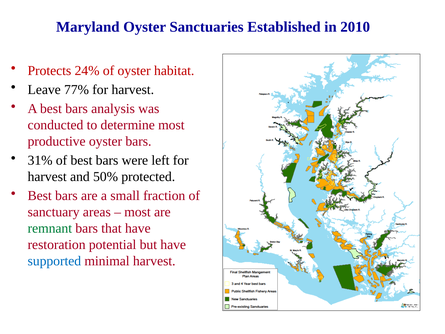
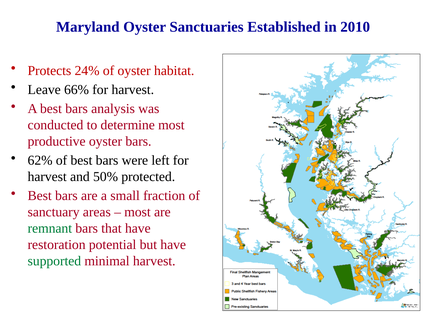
77%: 77% -> 66% (77, 90)
31%: 31% -> 62% (40, 160)
supported colour: blue -> green (54, 261)
